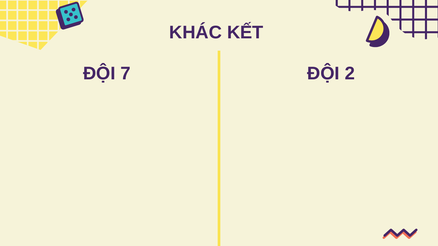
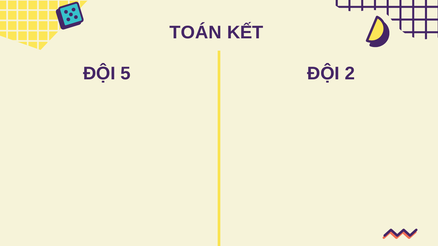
KHÁC: KHÁC -> TOÁN (196, 32)
7: 7 -> 5 (126, 74)
